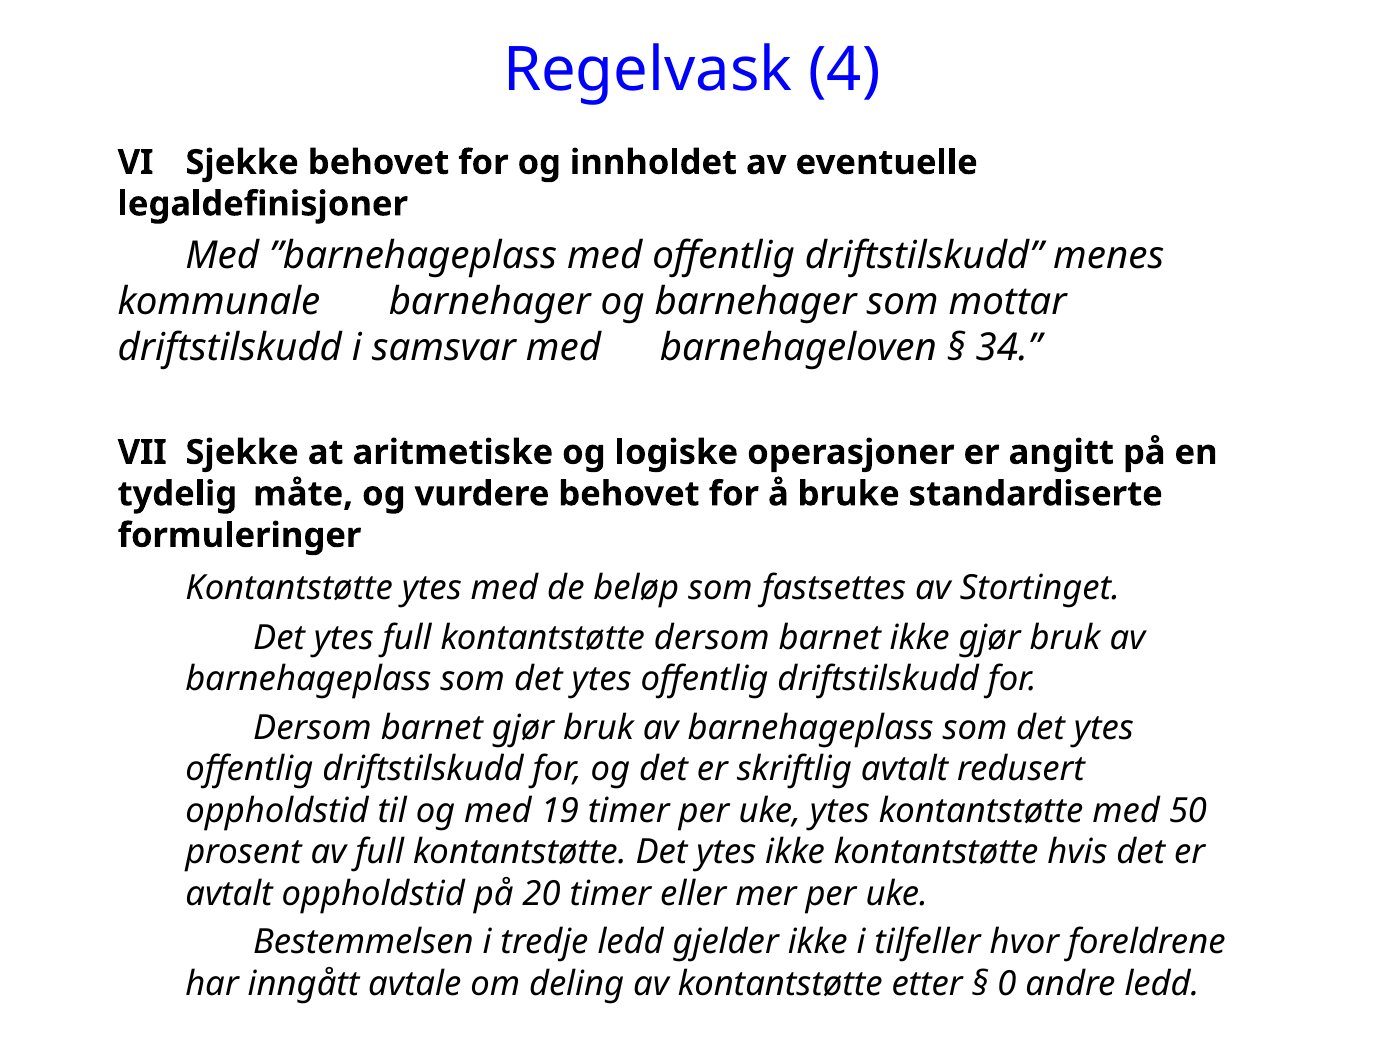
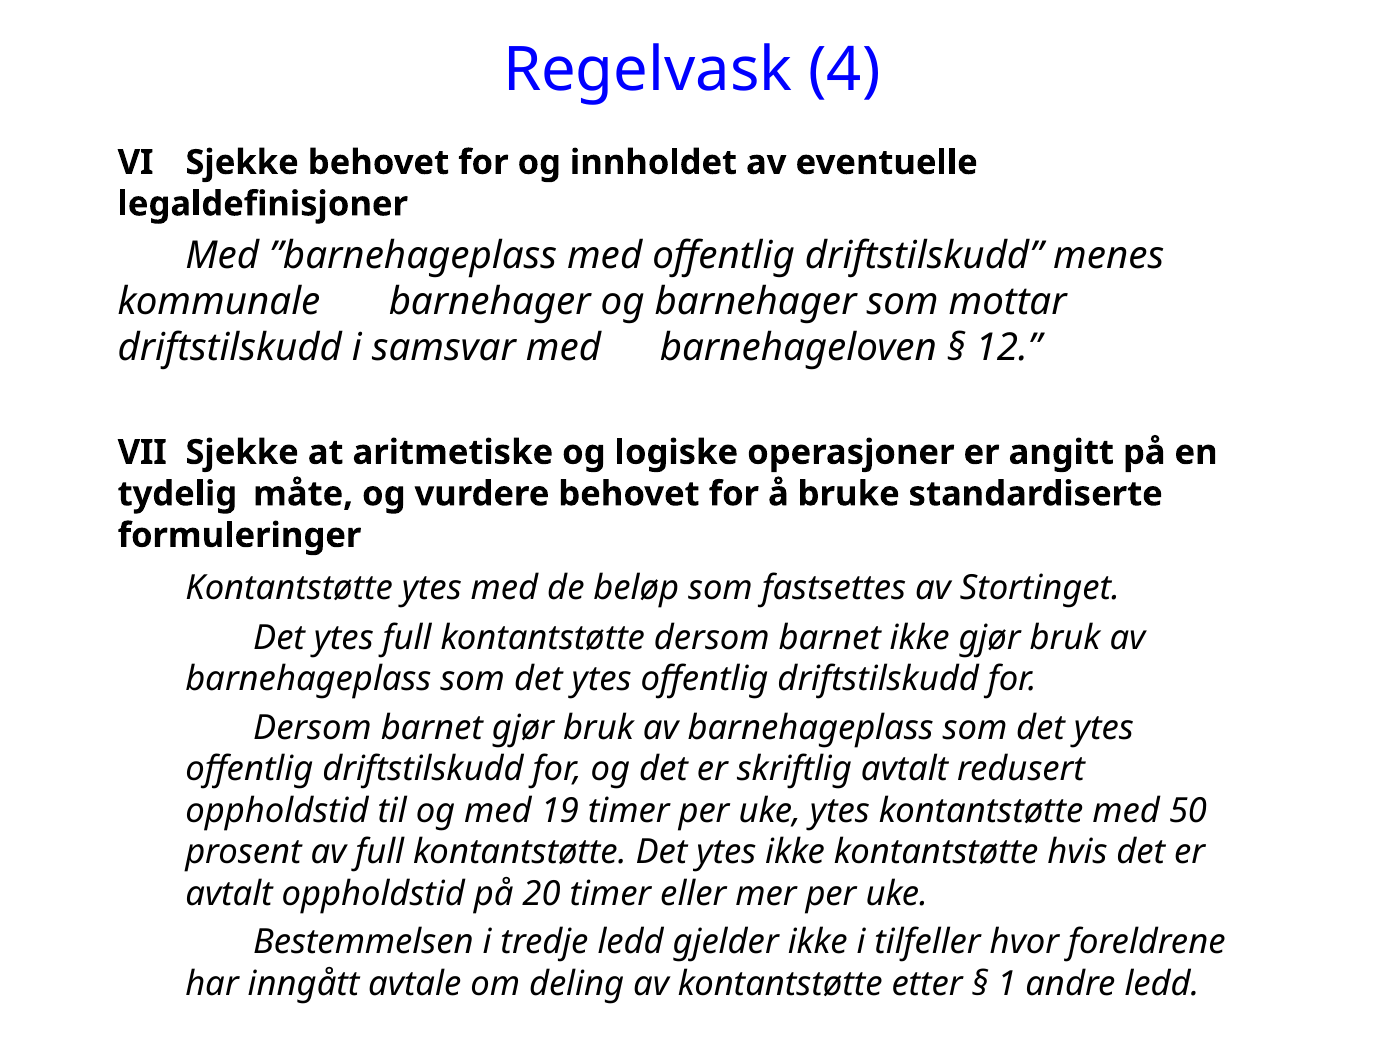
34: 34 -> 12 (1009, 348)
0: 0 -> 1 (1007, 984)
